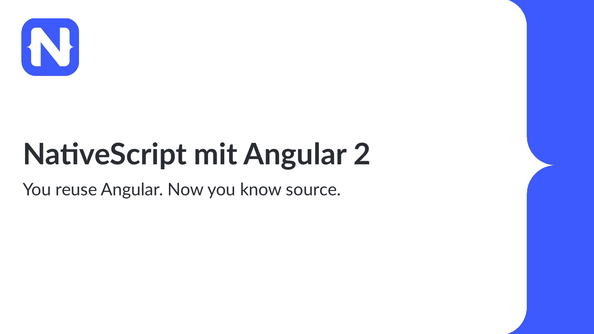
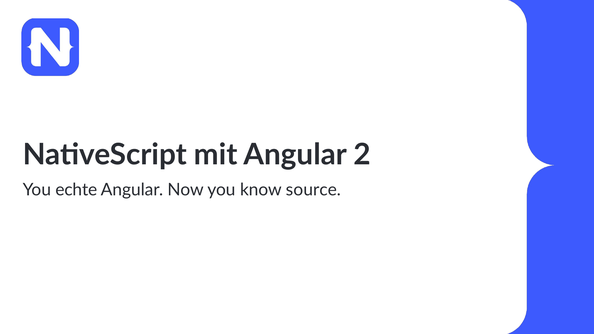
reuse: reuse -> echte (76, 190)
